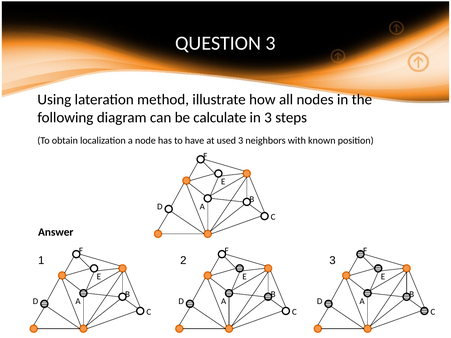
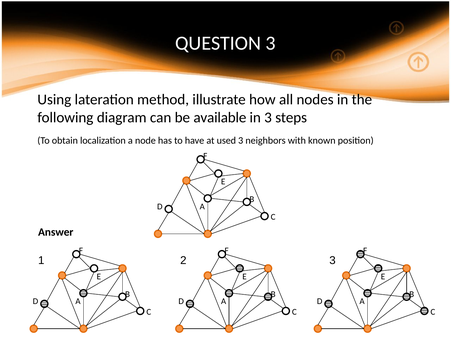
calculate: calculate -> available (220, 118)
